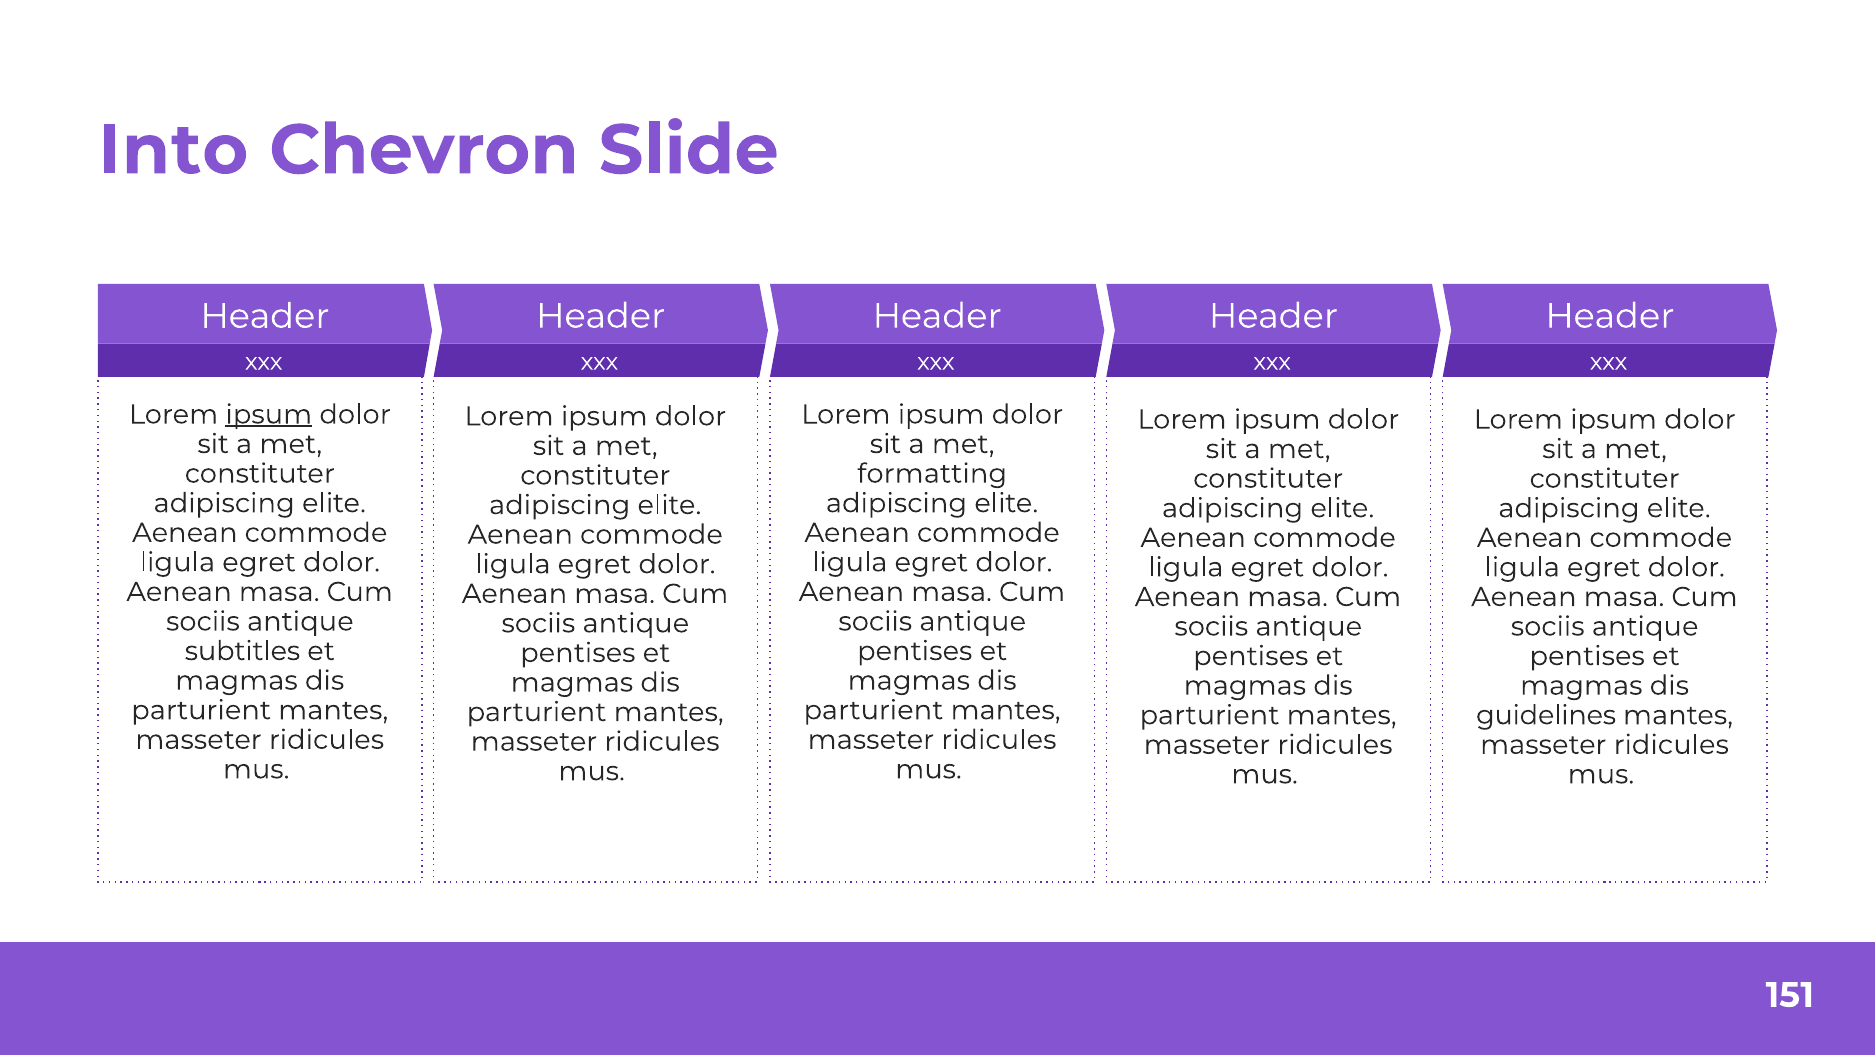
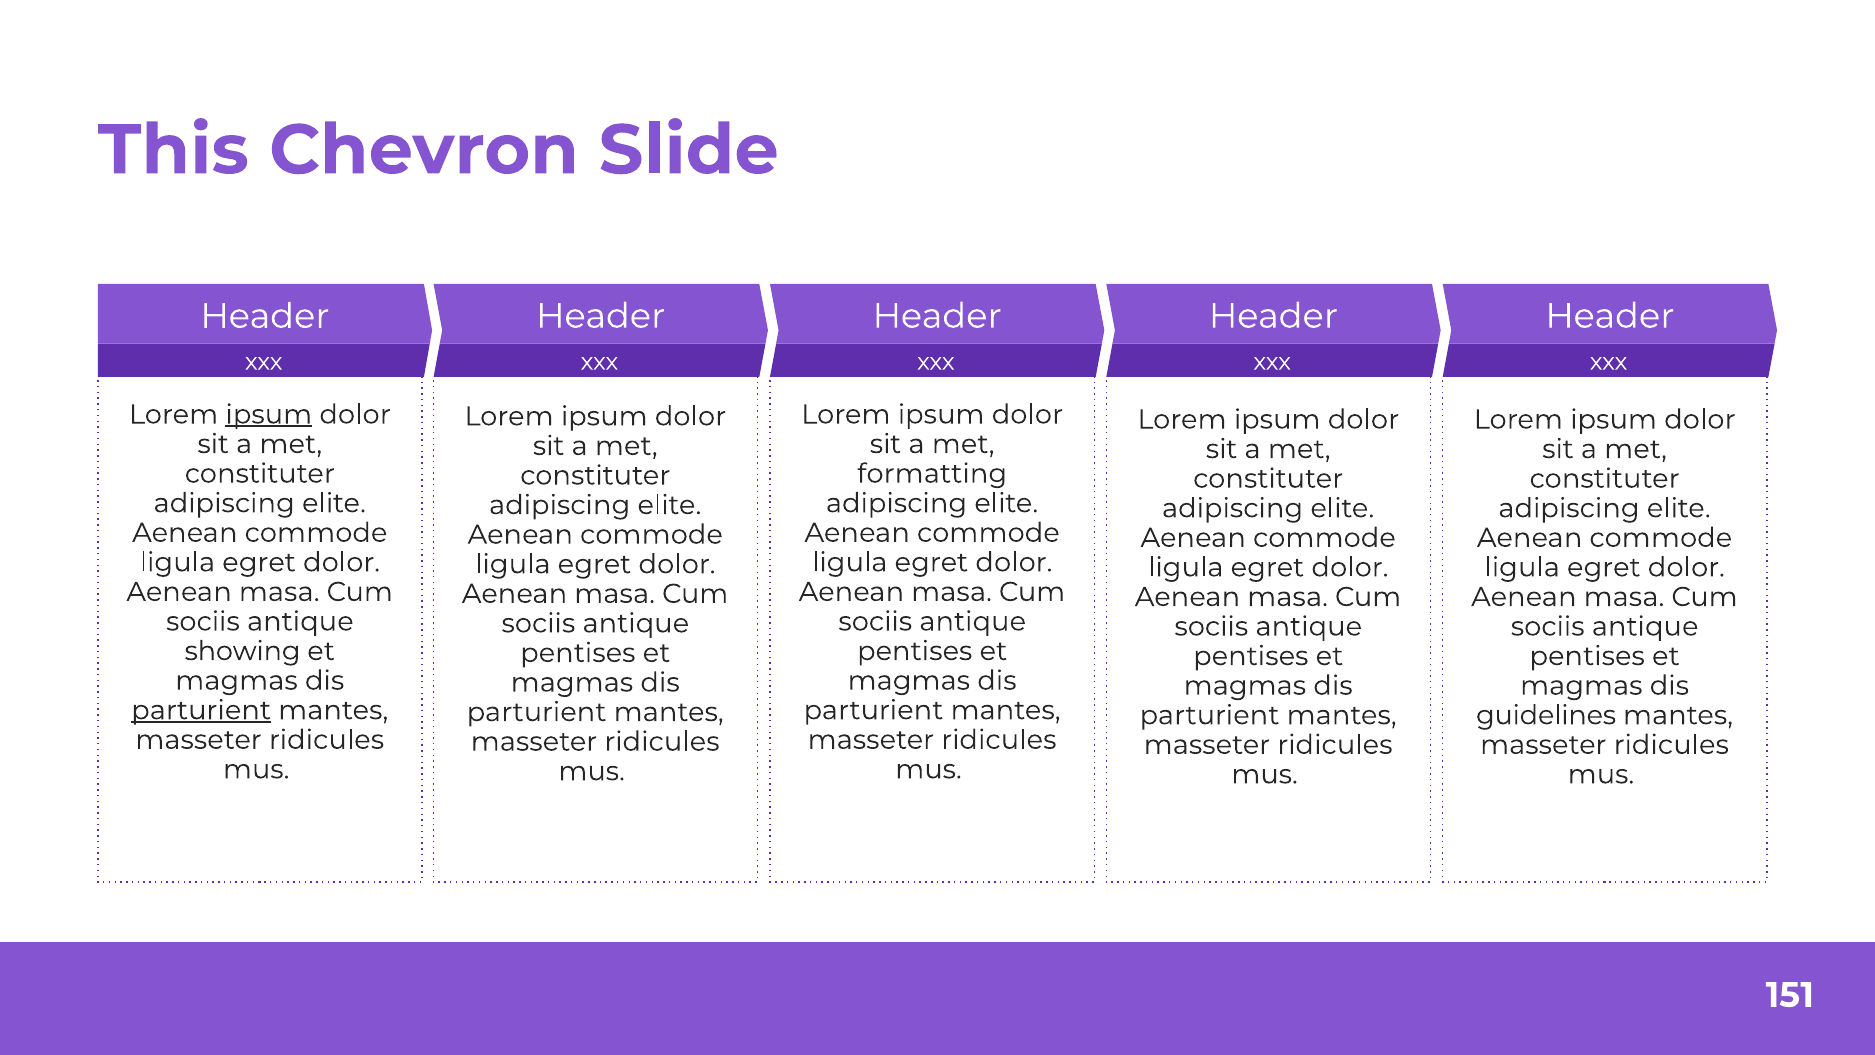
Into: Into -> This (173, 150)
subtitles: subtitles -> showing (243, 651)
parturient underline: none -> present (201, 710)
